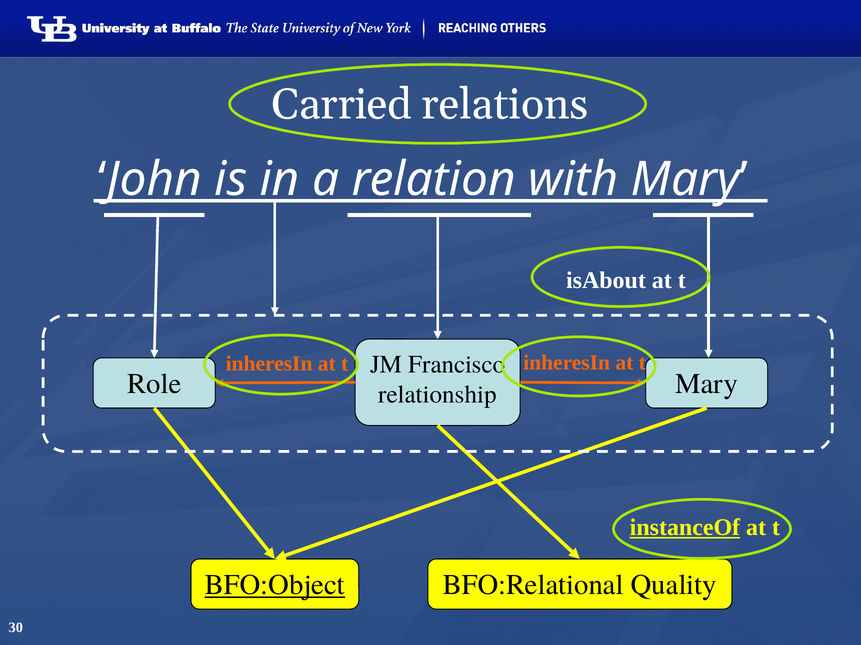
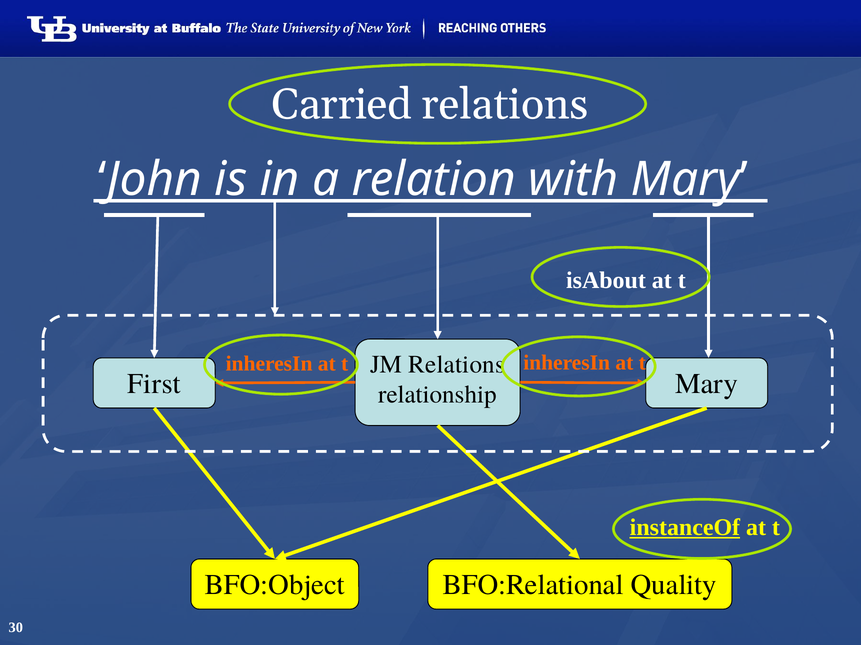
JM Francisco: Francisco -> Relations (457, 365)
Role: Role -> First (154, 384)
BFO:Object underline: present -> none (275, 586)
